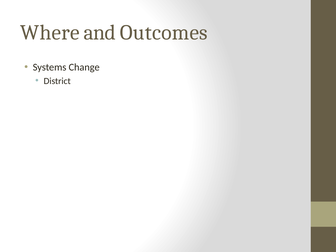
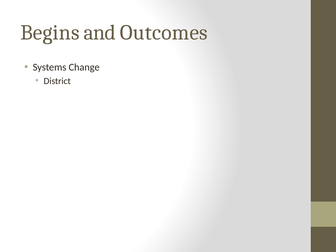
Where: Where -> Begins (50, 33)
